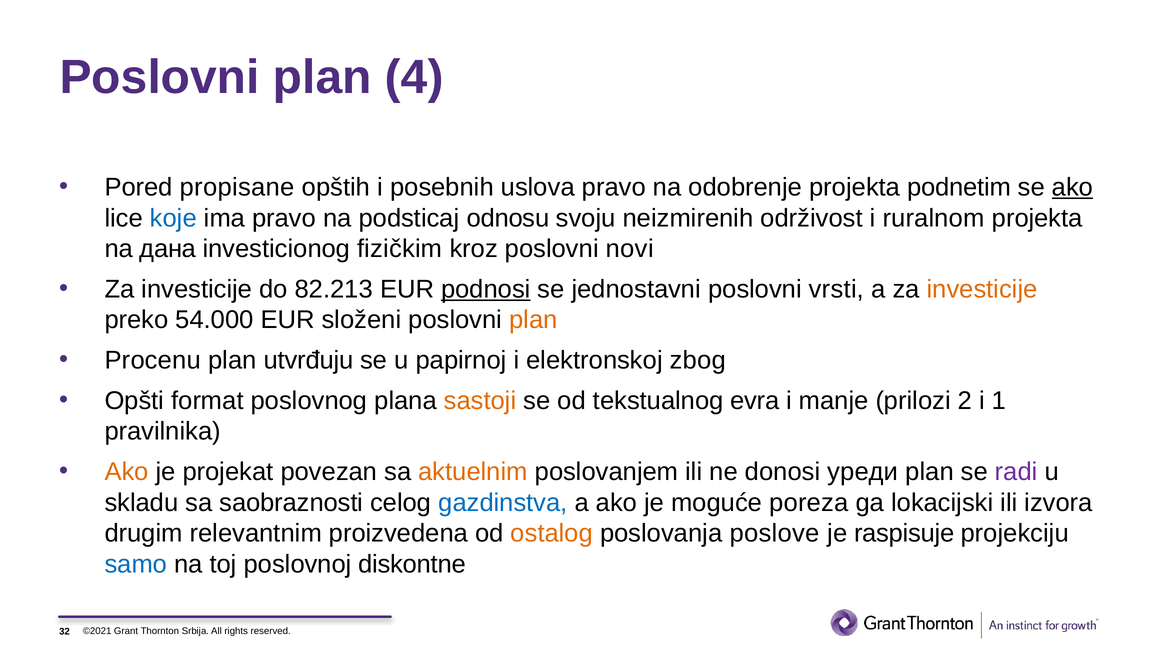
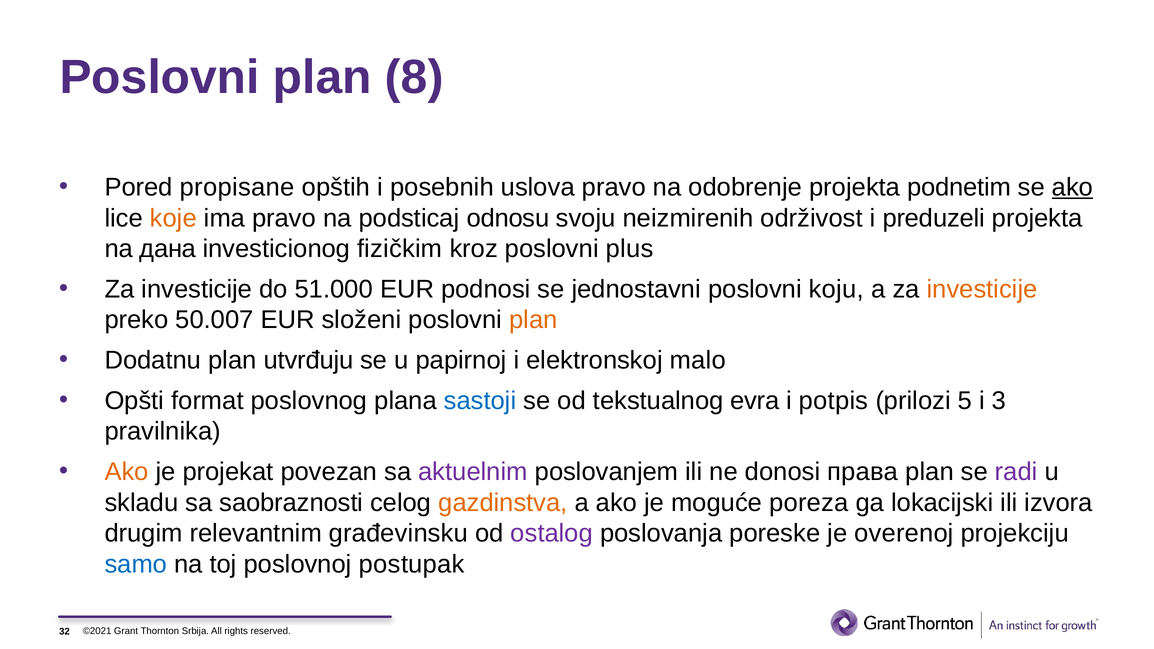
4: 4 -> 8 (414, 78)
koje colour: blue -> orange (173, 218)
ruralnom: ruralnom -> preduzeli (934, 218)
novi: novi -> plus (630, 249)
82.213: 82.213 -> 51.000 (334, 289)
podnosi underline: present -> none (486, 289)
vrsti: vrsti -> koju (836, 289)
54.000: 54.000 -> 50.007 (215, 320)
Procenu: Procenu -> Dodatnu (153, 360)
zbog: zbog -> malo (698, 360)
sastoji colour: orange -> blue (480, 401)
manje: manje -> potpis (834, 401)
2: 2 -> 5 (965, 401)
1: 1 -> 3 (999, 401)
aktuelnim colour: orange -> purple (473, 472)
уреди: уреди -> права (863, 472)
gazdinstva colour: blue -> orange (503, 503)
proizvedena: proizvedena -> građevinsku (398, 533)
ostalog colour: orange -> purple (552, 533)
poslove: poslove -> poreske (775, 533)
raspisuje: raspisuje -> overenoj (904, 533)
diskontne: diskontne -> postupak (412, 564)
